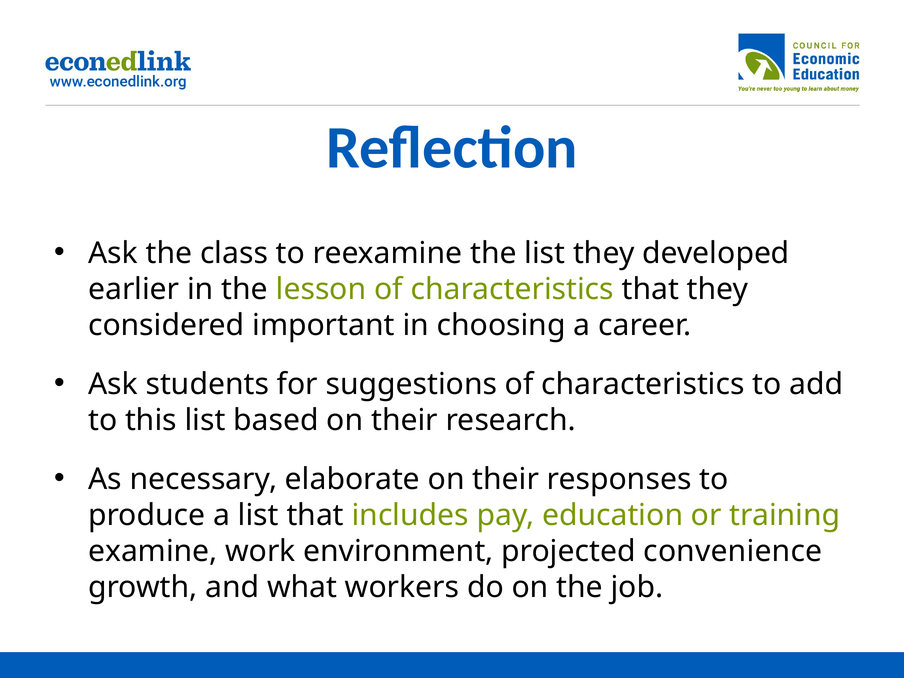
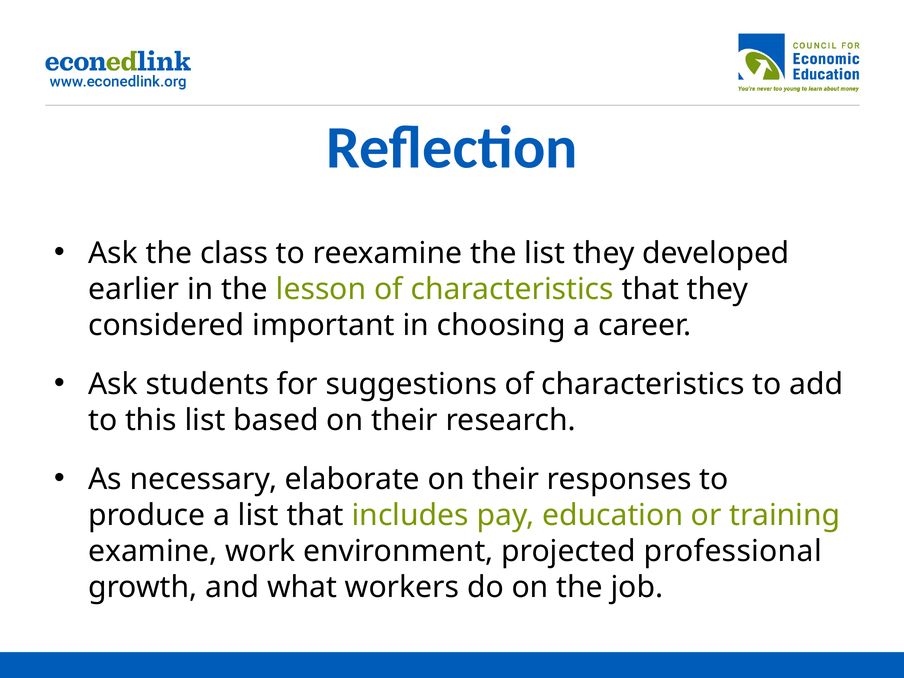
convenience: convenience -> professional (733, 551)
